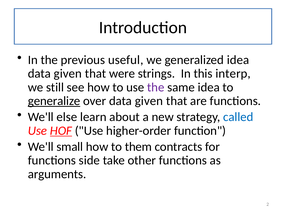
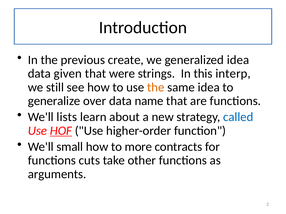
useful: useful -> create (126, 60)
the colour: purple -> orange (156, 87)
generalize underline: present -> none (54, 101)
over data given: given -> name (149, 101)
else: else -> lists (67, 117)
them: them -> more (138, 147)
side: side -> cuts (89, 161)
